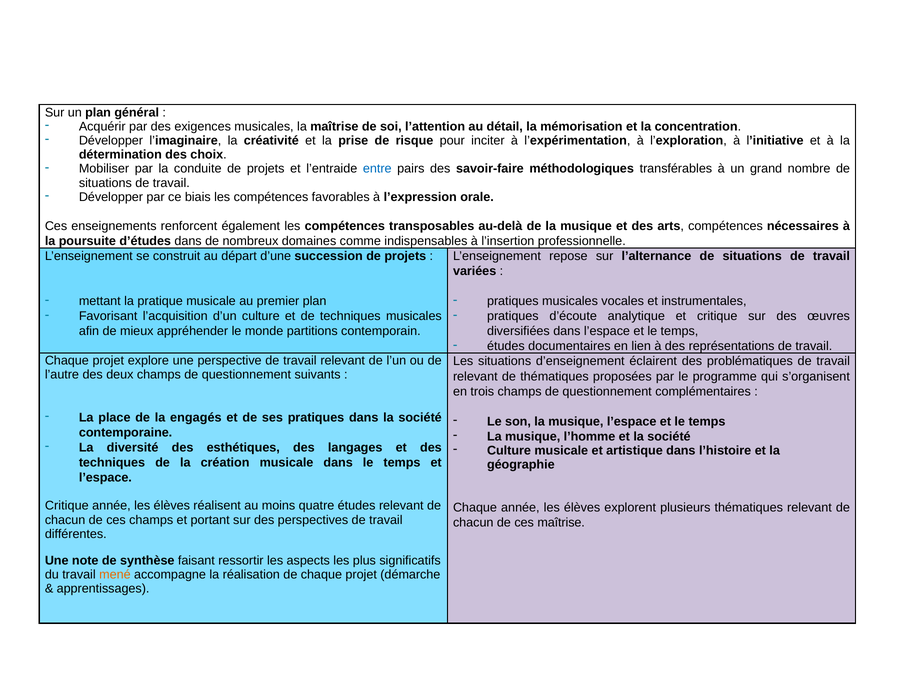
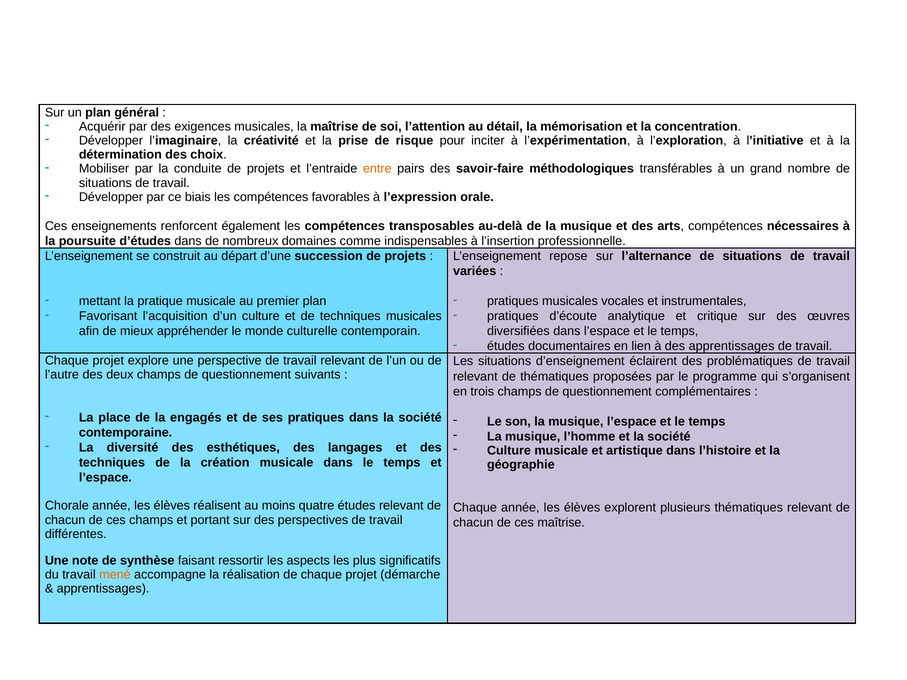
entre colour: blue -> orange (377, 169)
partitions: partitions -> culturelle (312, 331)
des représentations: représentations -> apprentissages (732, 346)
Critique: Critique -> Chorale (67, 506)
